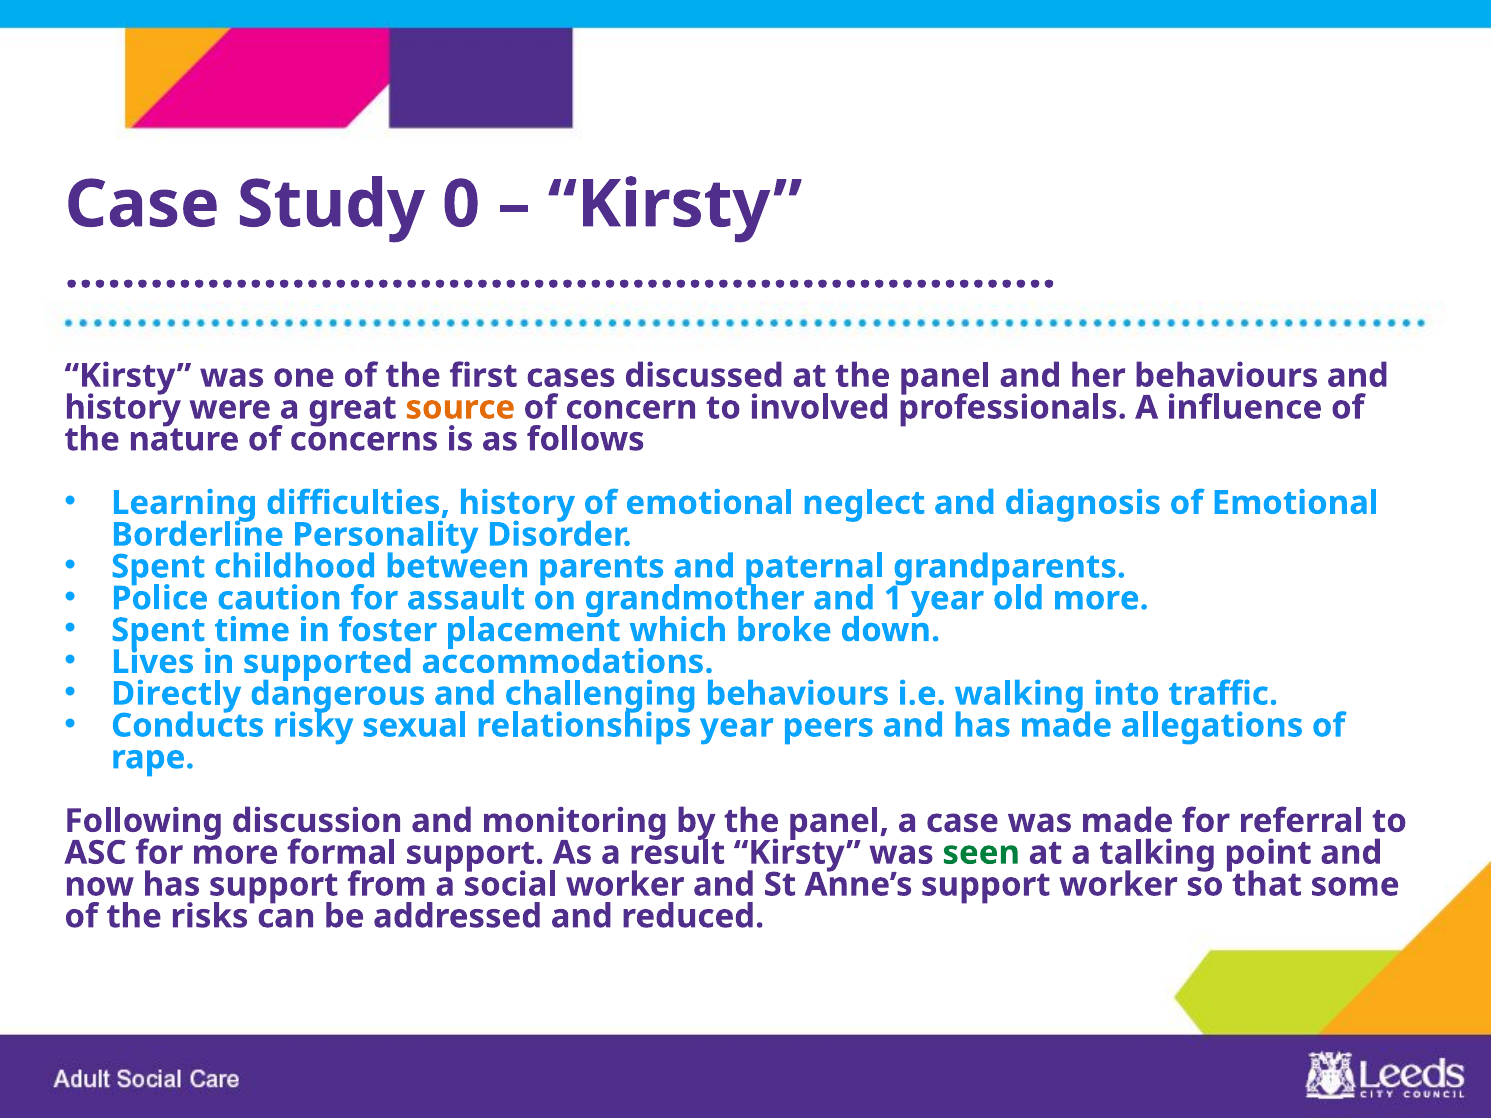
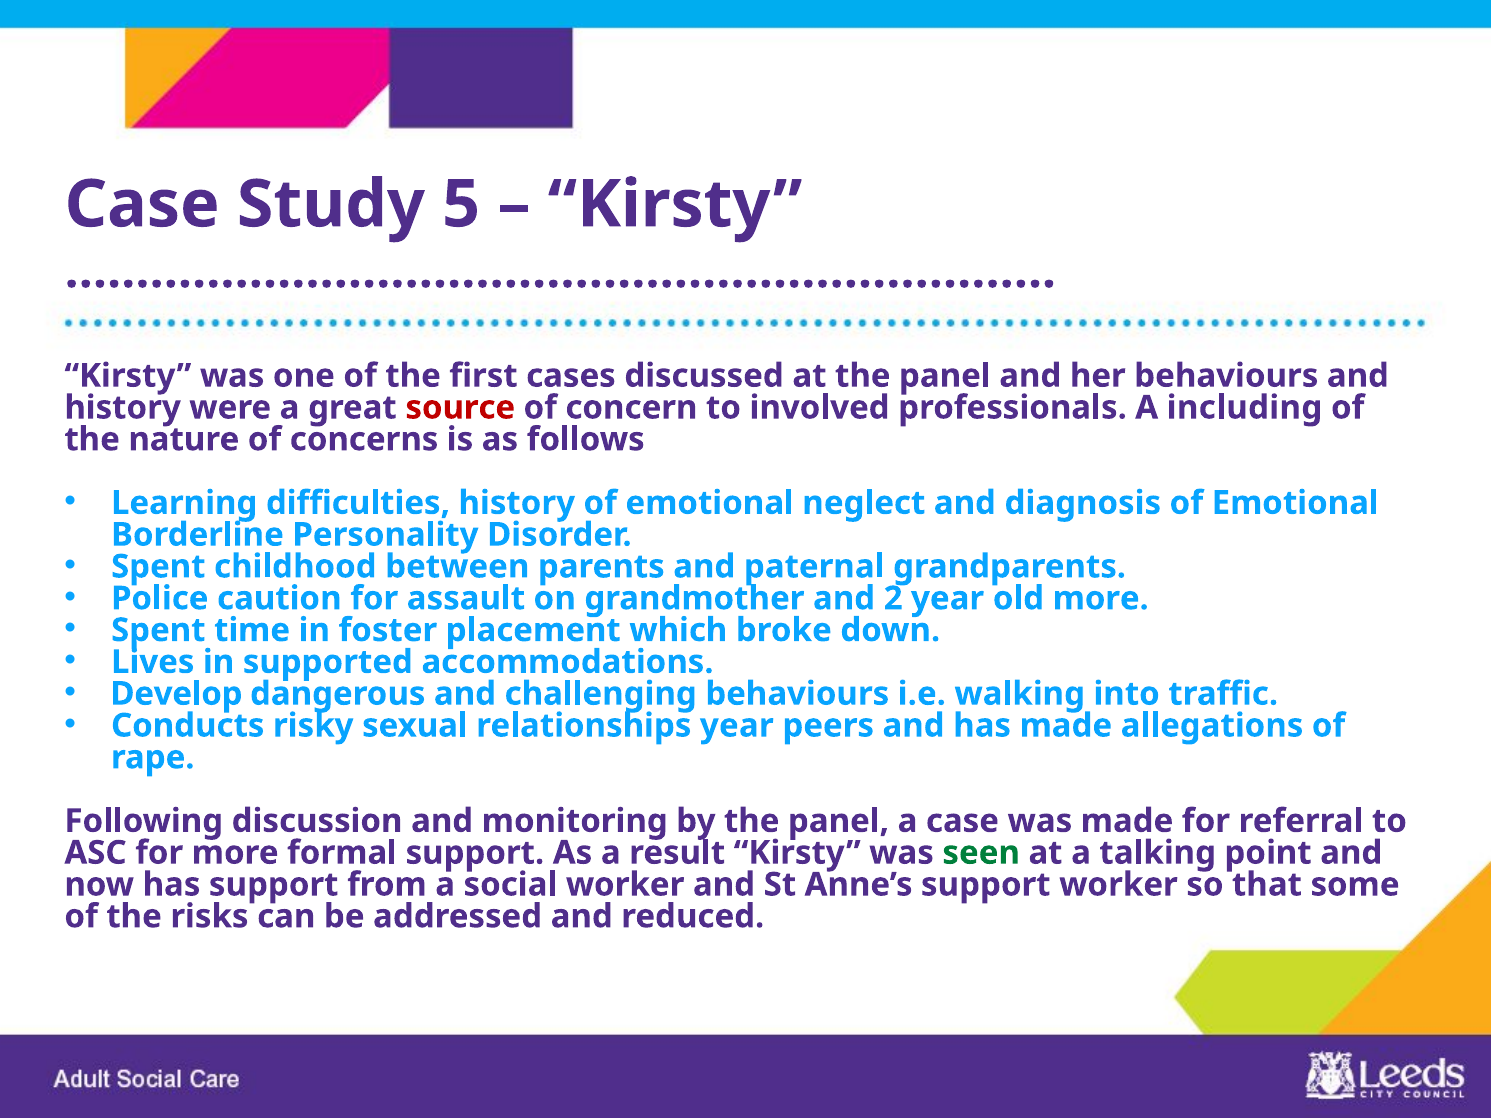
0: 0 -> 5 (461, 205)
source colour: orange -> red (460, 408)
influence: influence -> including (1244, 408)
1: 1 -> 2 (893, 599)
Directly: Directly -> Develop (176, 694)
